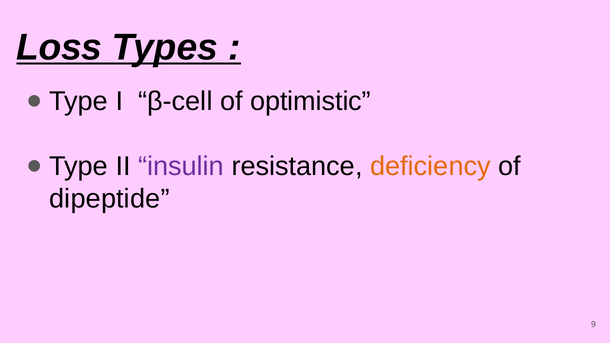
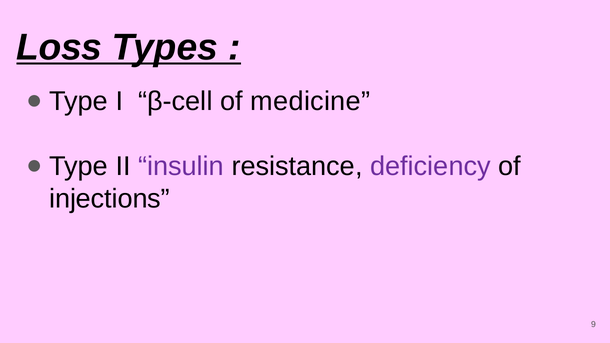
optimistic: optimistic -> medicine (310, 101)
deficiency colour: orange -> purple (430, 166)
dipeptide: dipeptide -> injections (110, 199)
